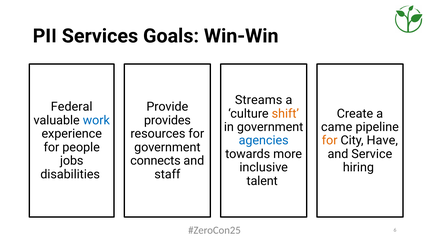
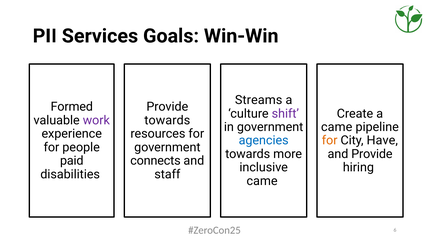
Federal: Federal -> Formed (72, 107)
shift colour: orange -> purple (285, 114)
work colour: blue -> purple (96, 120)
provides: provides -> towards (167, 120)
and Service: Service -> Provide (372, 154)
jobs: jobs -> paid (72, 161)
talent: talent -> came (262, 181)
